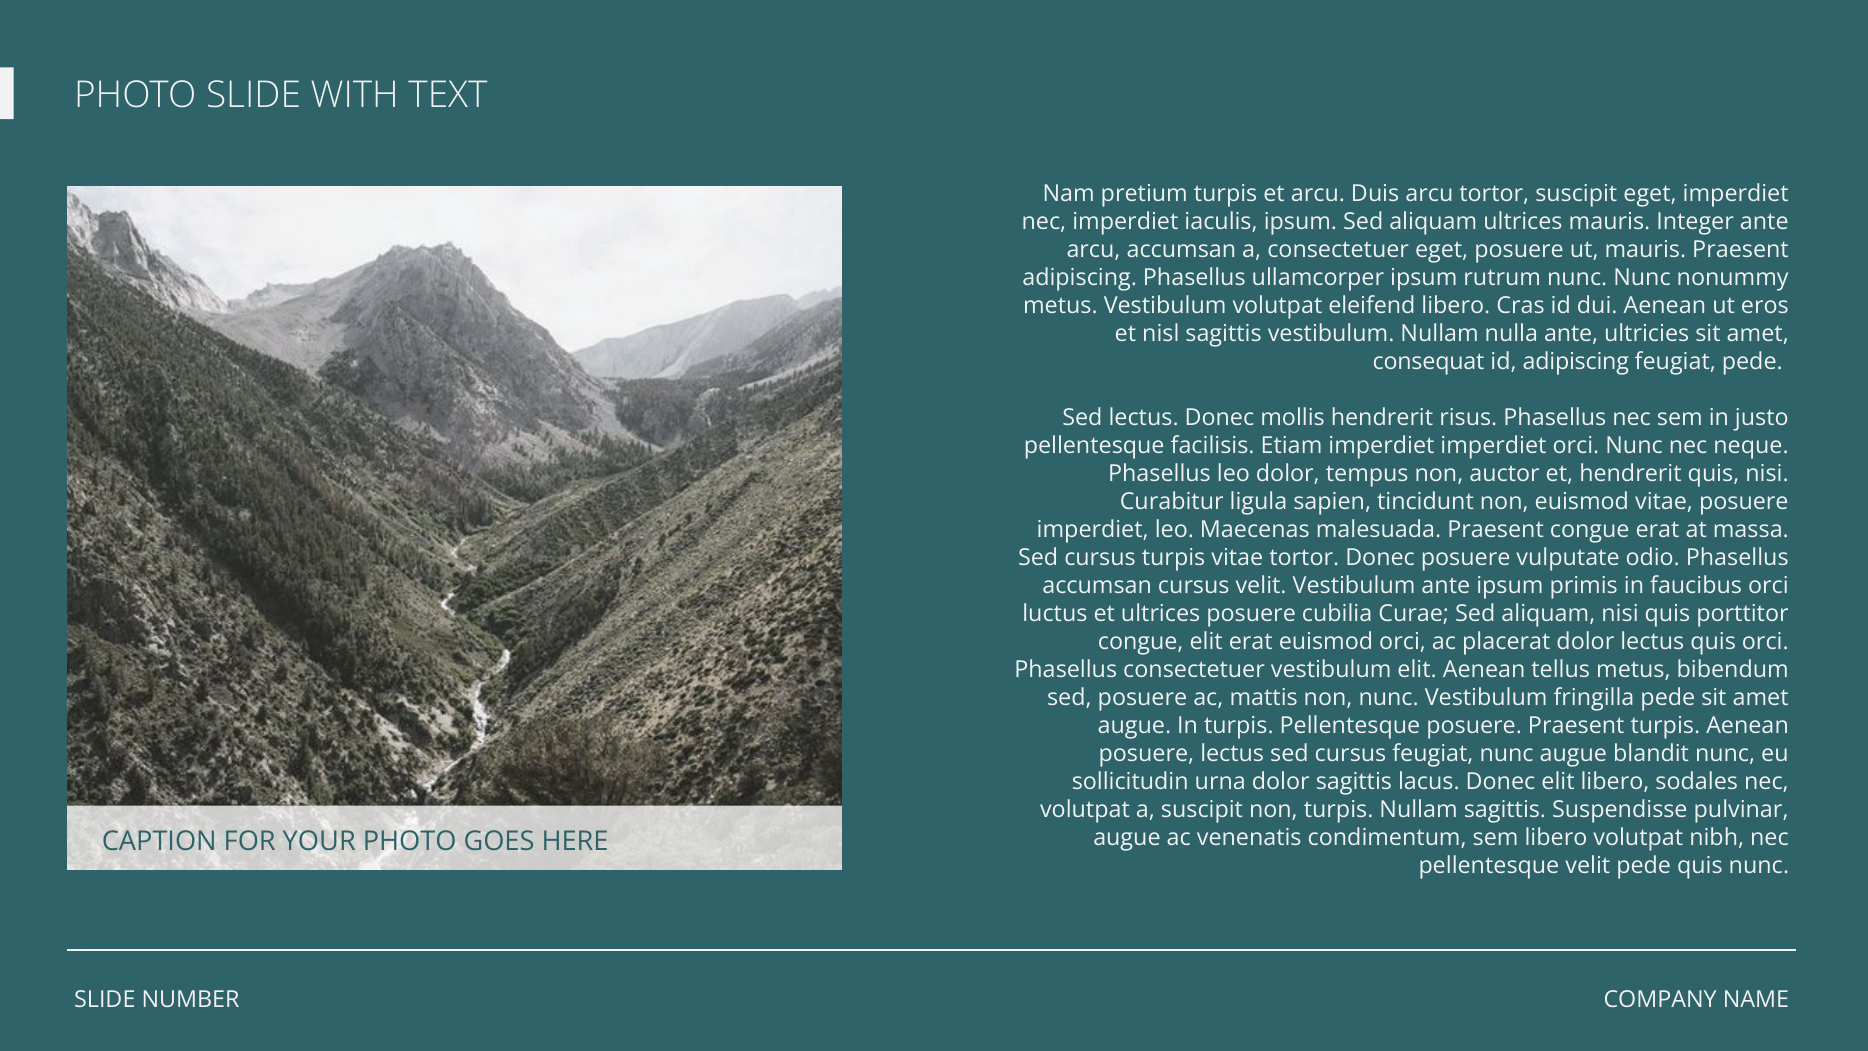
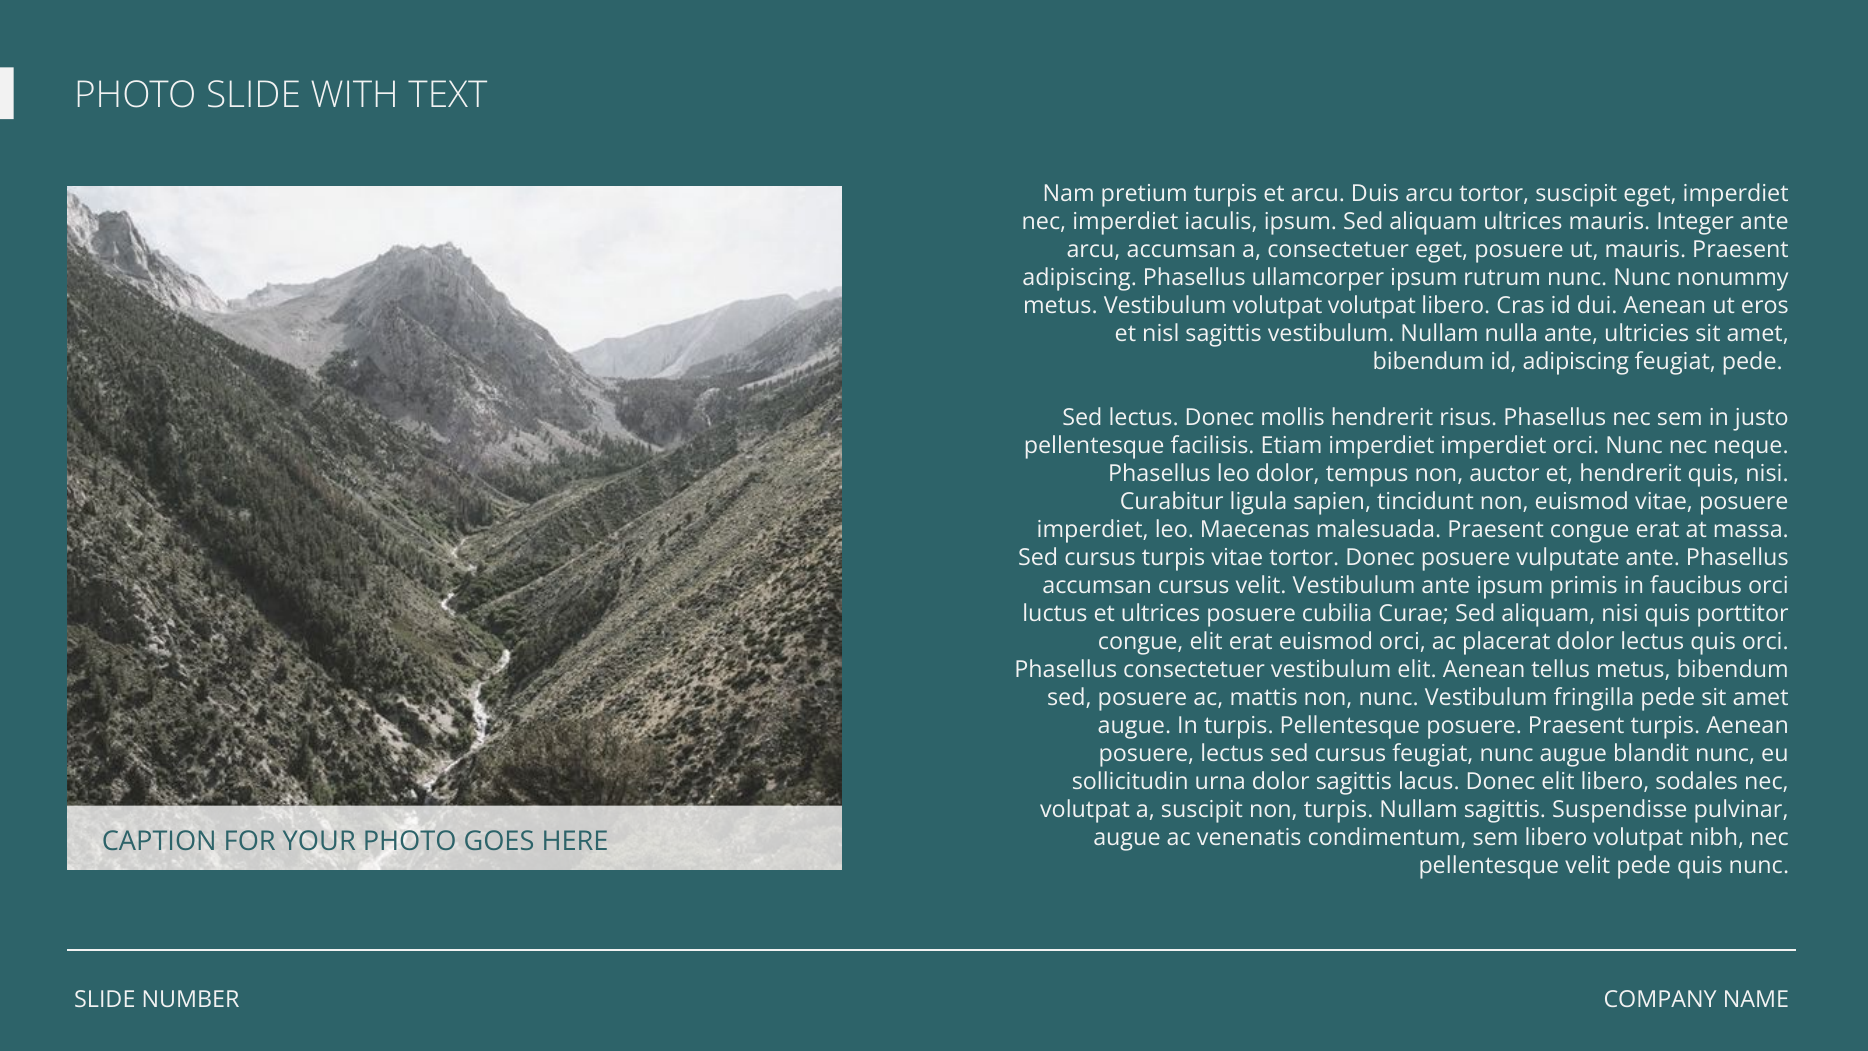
volutpat eleifend: eleifend -> volutpat (1372, 305)
consequat: consequat -> bibendum (1428, 361)
vulputate odio: odio -> ante (1653, 558)
